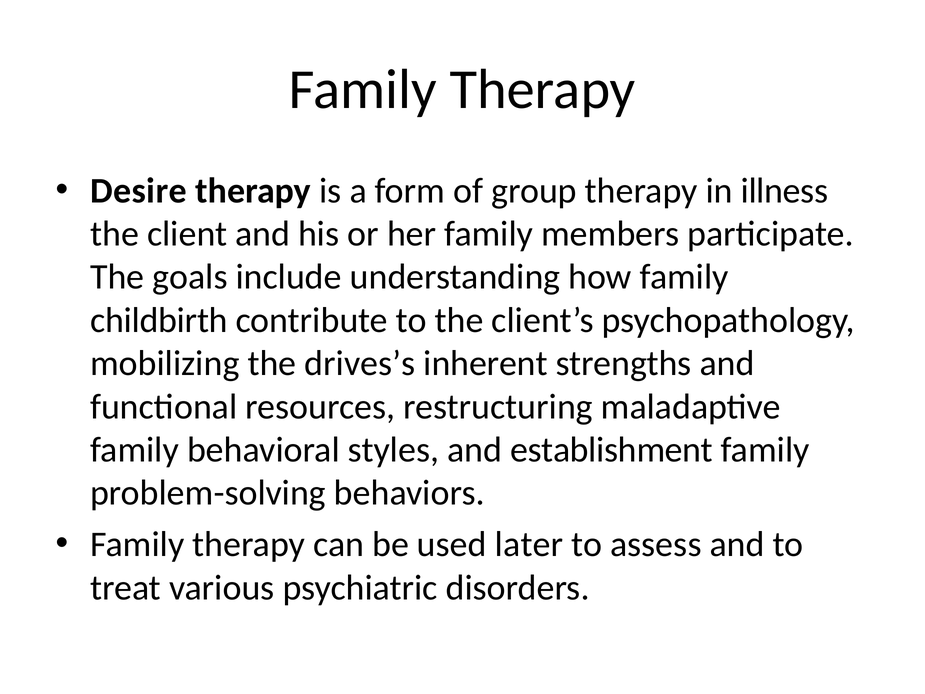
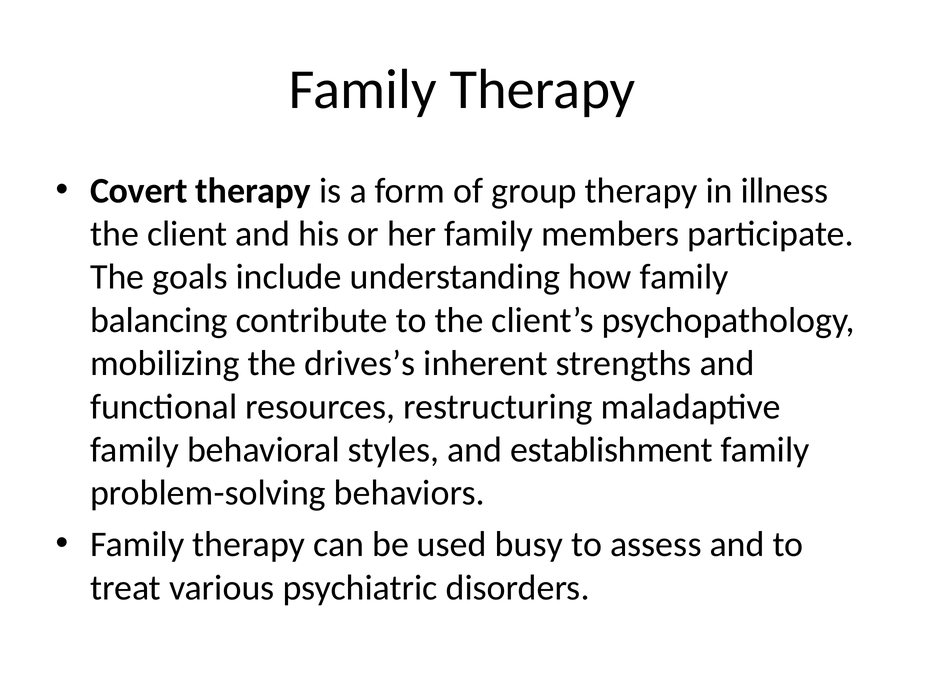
Desire: Desire -> Covert (139, 191)
childbirth: childbirth -> balancing (159, 320)
later: later -> busy (529, 544)
